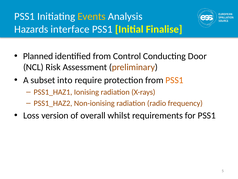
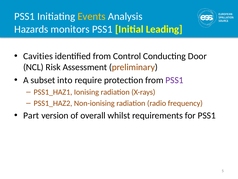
interface: interface -> monitors (70, 29)
Finalise: Finalise -> Leading (164, 29)
Planned: Planned -> Cavities (38, 56)
PSS1 colour: orange -> purple (174, 80)
Loss: Loss -> Part (31, 115)
